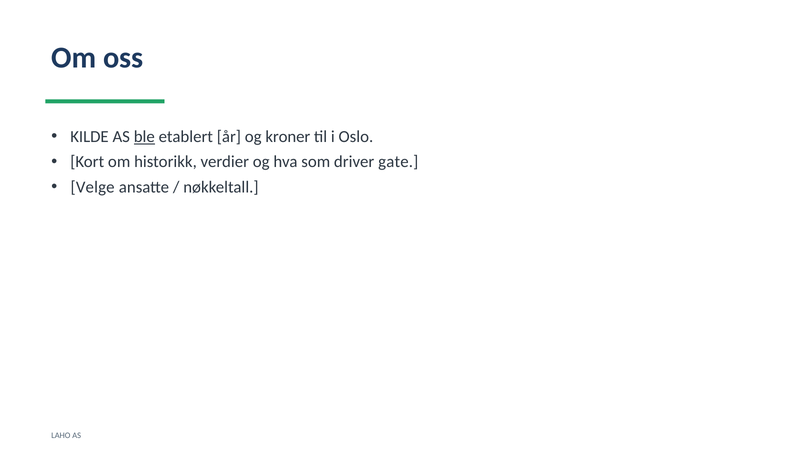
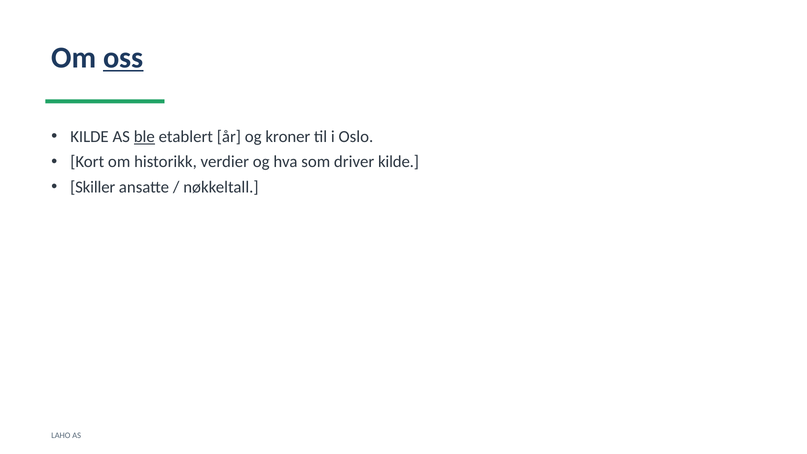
oss underline: none -> present (123, 58)
driver gate: gate -> kilde (398, 162)
Velge: Velge -> Skiller (93, 187)
